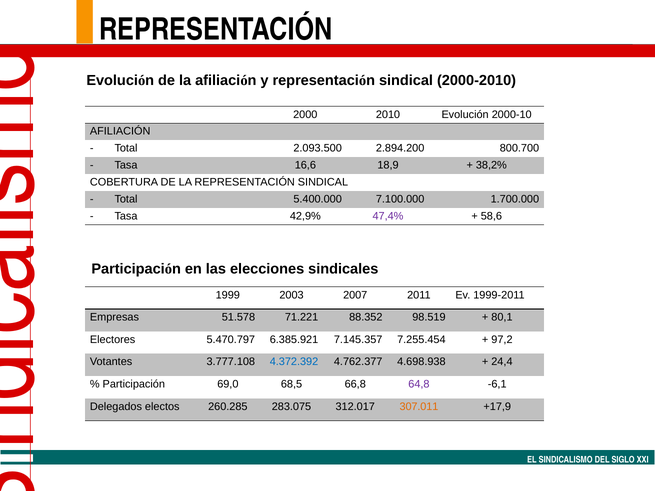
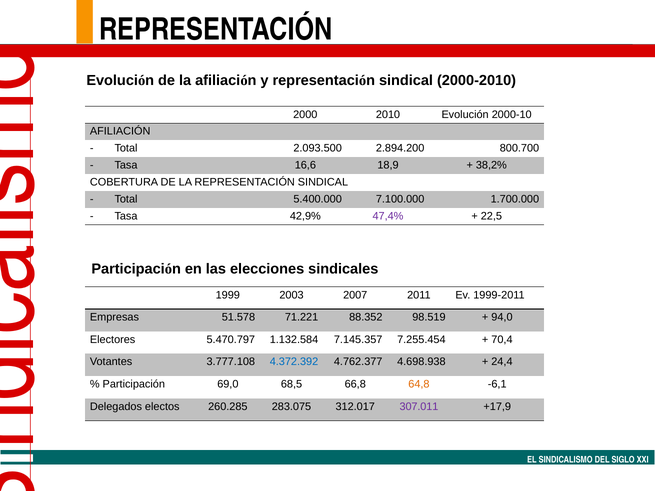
58,6: 58,6 -> 22,5 (491, 216)
80,1: 80,1 -> 94,0 (502, 317)
6.385.921: 6.385.921 -> 1.132.584 (294, 340)
97,2: 97,2 -> 70,4 (502, 340)
64,8 colour: purple -> orange (419, 384)
307.011 colour: orange -> purple (419, 407)
